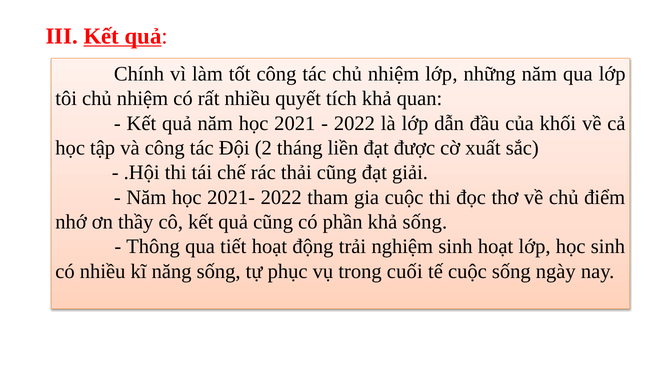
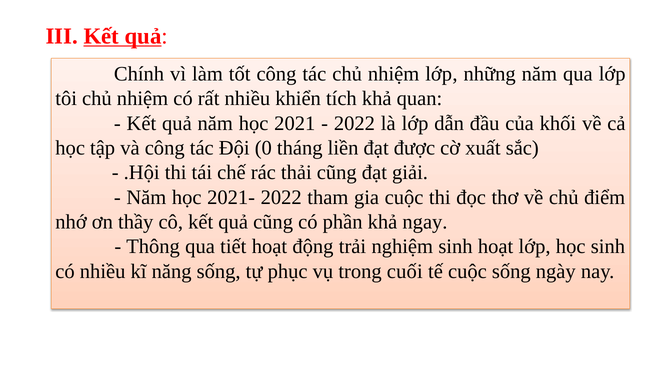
quyết: quyết -> khiển (298, 99)
2: 2 -> 0 (263, 148)
khả sống: sống -> ngay (425, 222)
